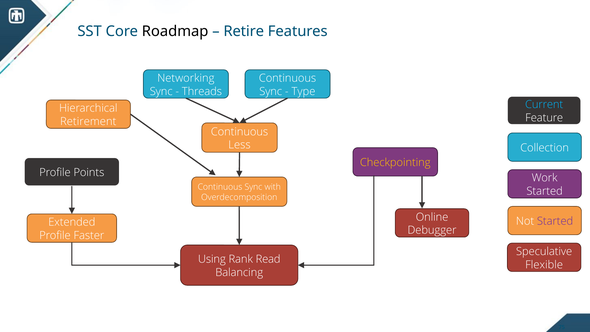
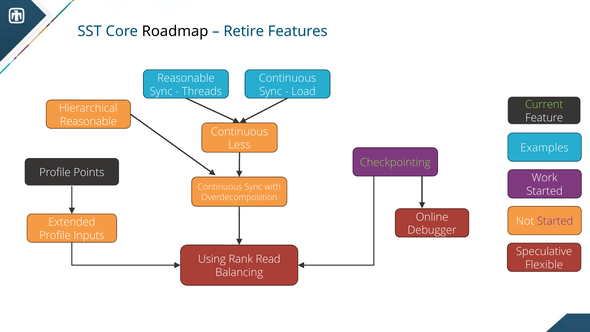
Networking: Networking -> Reasonable (186, 78)
Type: Type -> Load (304, 91)
Current colour: light blue -> light green (544, 105)
Retirement: Retirement -> Reasonable (88, 122)
Collection: Collection -> Examples (545, 148)
Checkpointing colour: yellow -> light green (395, 163)
Faster: Faster -> Inputs (89, 235)
